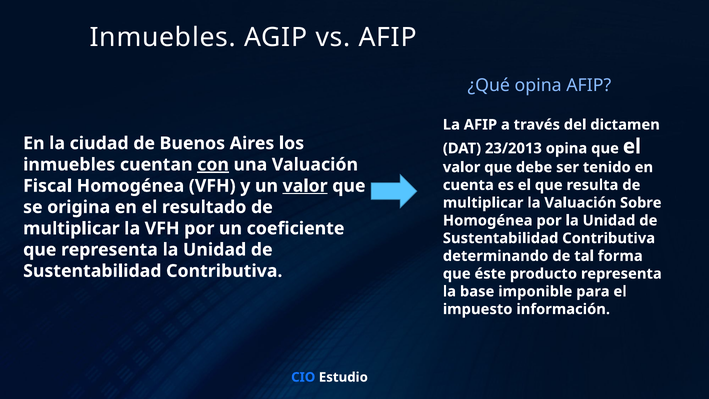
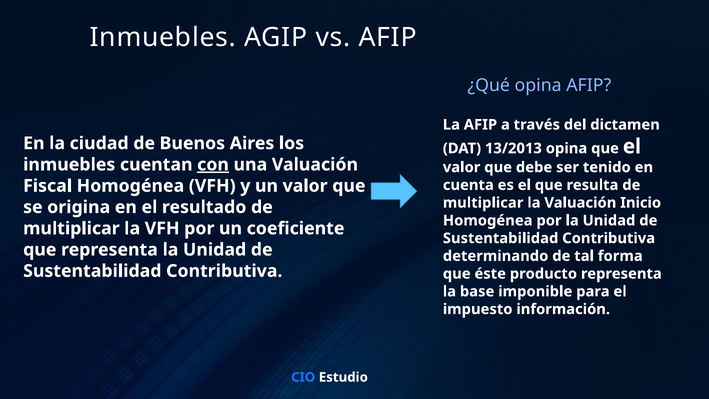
23/2013: 23/2013 -> 13/2013 (513, 148)
valor underline: present -> none (305, 186)
Sobre: Sobre -> Inicio (641, 203)
